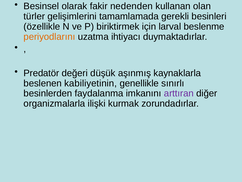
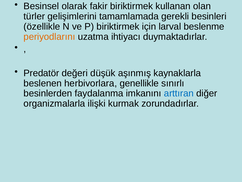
fakir nedenden: nedenden -> biriktirmek (132, 6)
kabiliyetinin: kabiliyetinin -> herbivorlara (91, 83)
arttıran colour: purple -> blue (179, 93)
